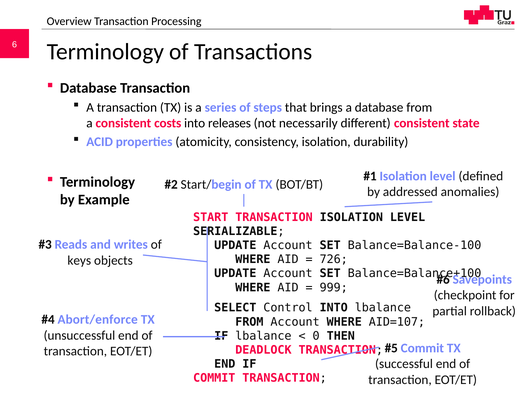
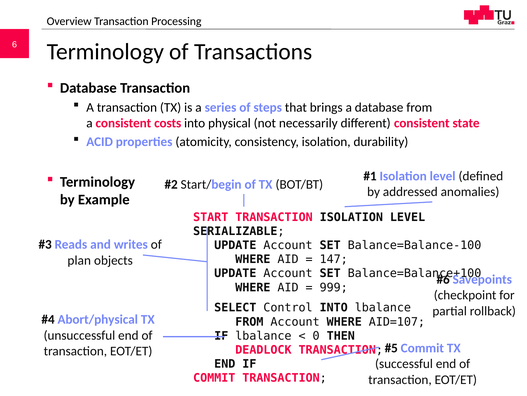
releases: releases -> physical (229, 123)
726: 726 -> 147 (334, 259)
keys: keys -> plan (79, 260)
Abort/enforce: Abort/enforce -> Abort/physical (98, 319)
